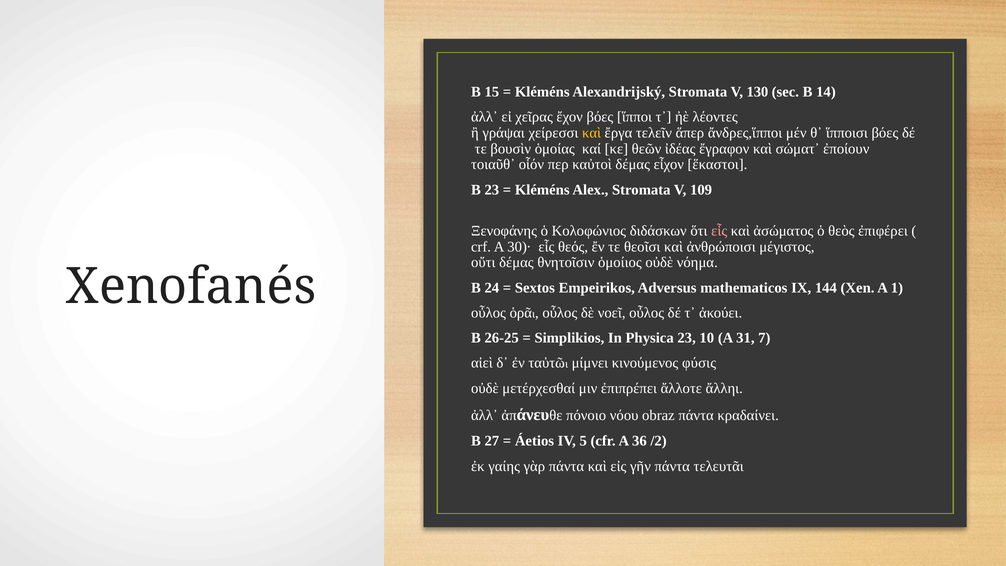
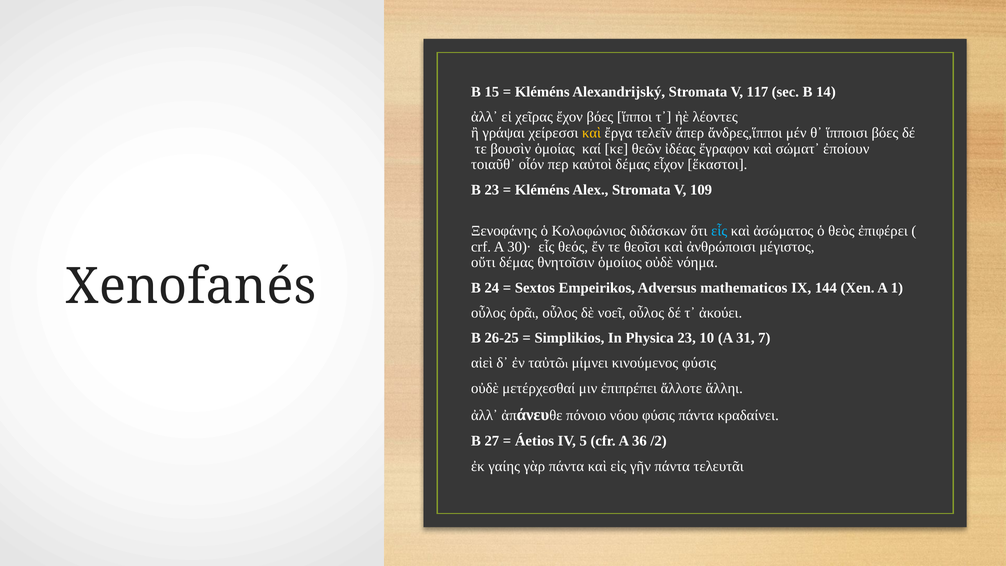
130: 130 -> 117 (757, 92)
εἷς colour: pink -> light blue (719, 231)
νόου obraz: obraz -> φύσις (658, 415)
